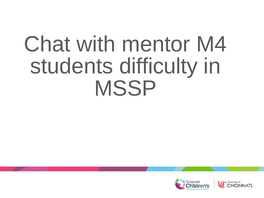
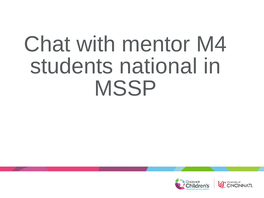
difficulty: difficulty -> national (158, 66)
